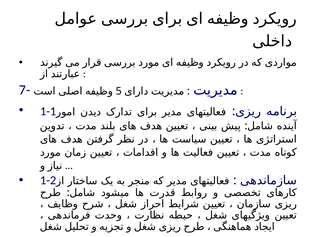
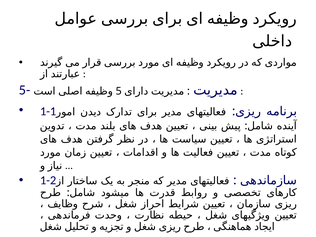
7-: 7- -> 5- (25, 90)
